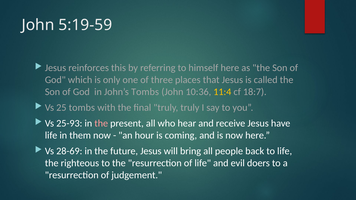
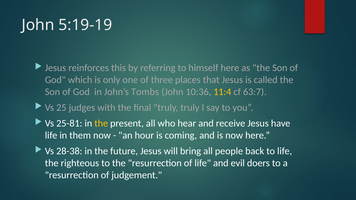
5:19-59: 5:19-59 -> 5:19-19 (85, 25)
18:7: 18:7 -> 63:7 (255, 92)
25 tombs: tombs -> judges (82, 108)
25-93: 25-93 -> 25-81 (69, 124)
the colour: pink -> yellow (101, 124)
28-69: 28-69 -> 28-38 (69, 151)
